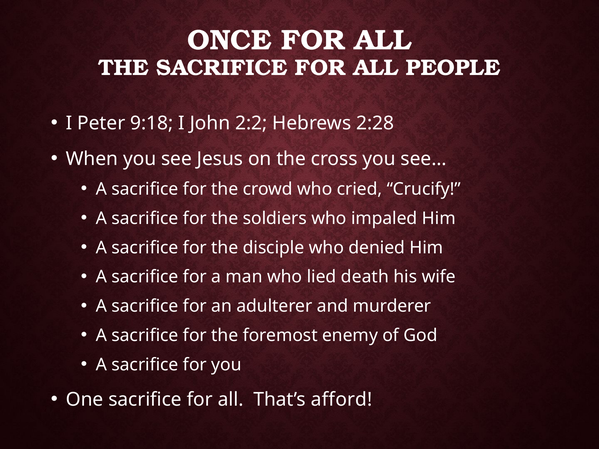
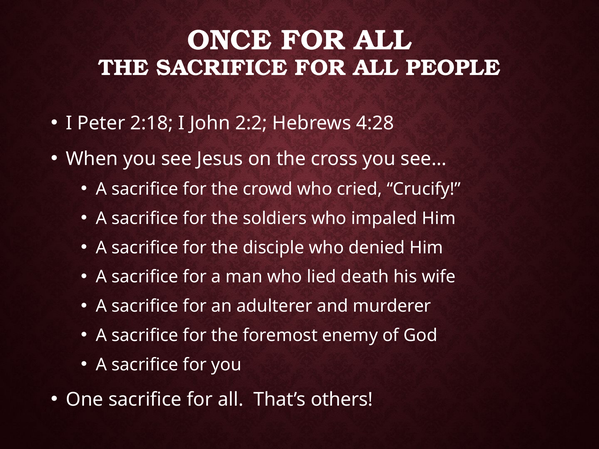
9:18: 9:18 -> 2:18 (152, 123)
2:28: 2:28 -> 4:28 (375, 123)
afford: afford -> others (342, 400)
